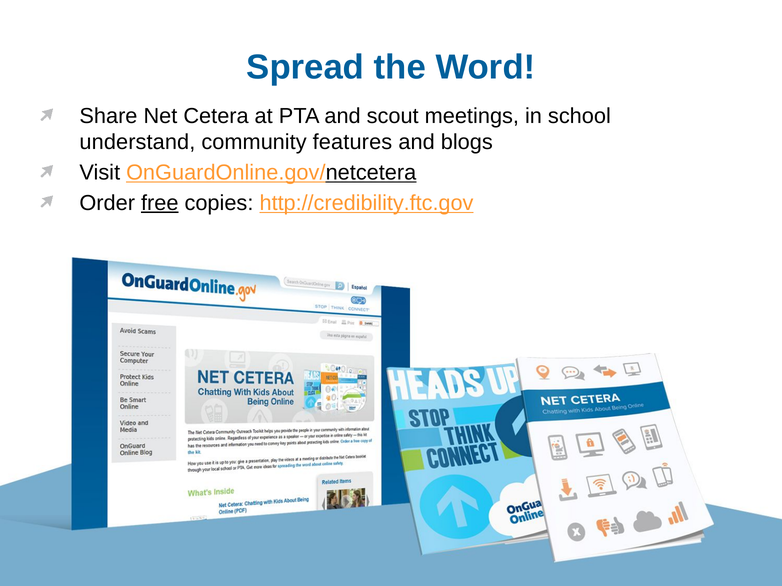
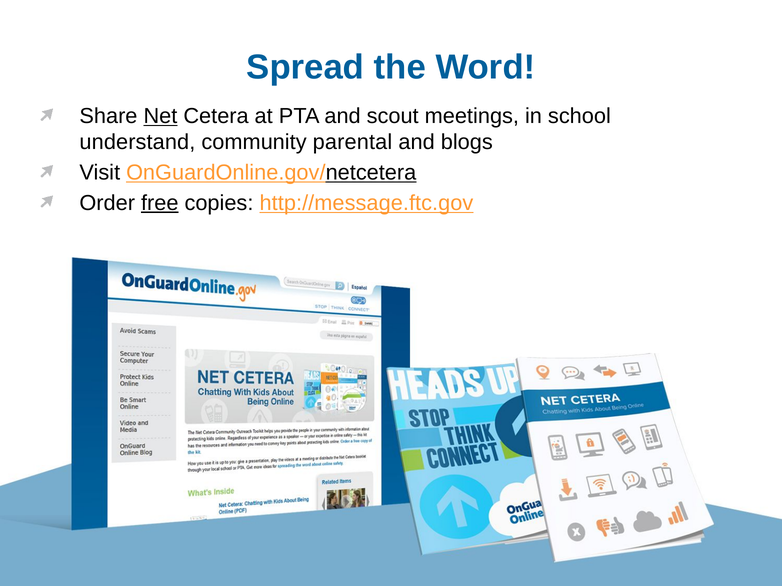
Net underline: none -> present (160, 116)
features: features -> parental (352, 142)
http://credibility.ftc.gov: http://credibility.ftc.gov -> http://message.ftc.gov (366, 203)
